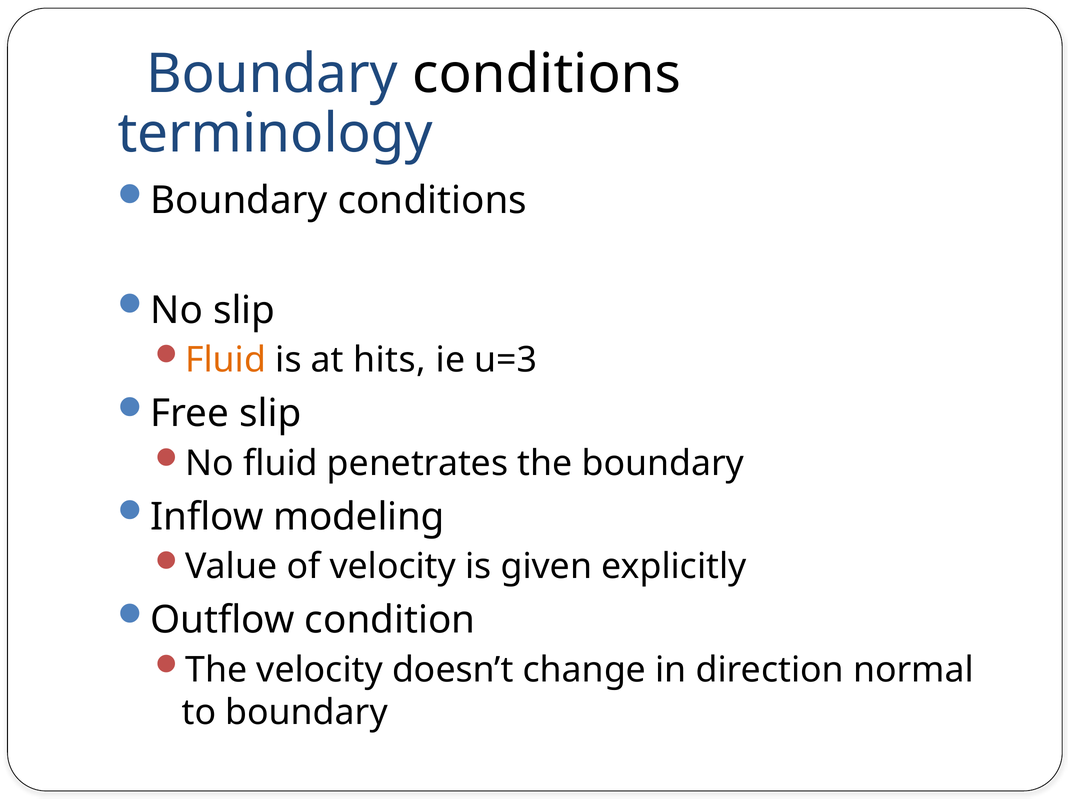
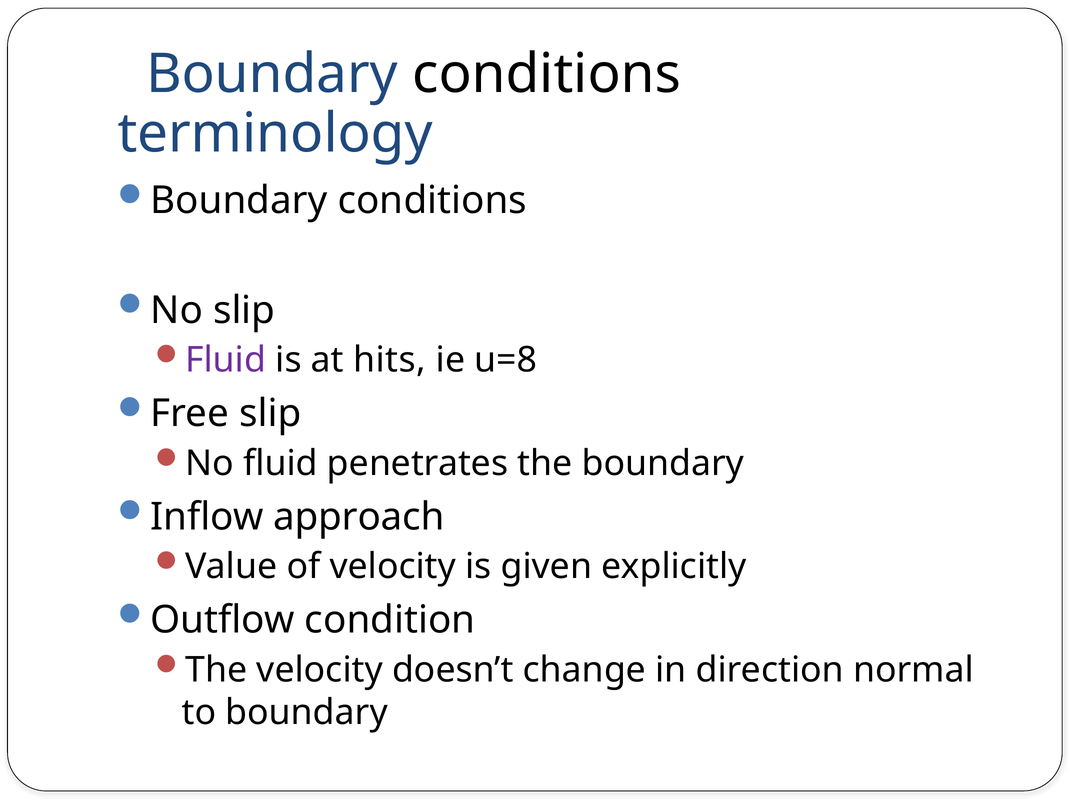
Fluid colour: orange -> purple (226, 360)
u=3: u=3 -> u=8 (506, 360)
modeling: modeling -> approach (359, 517)
